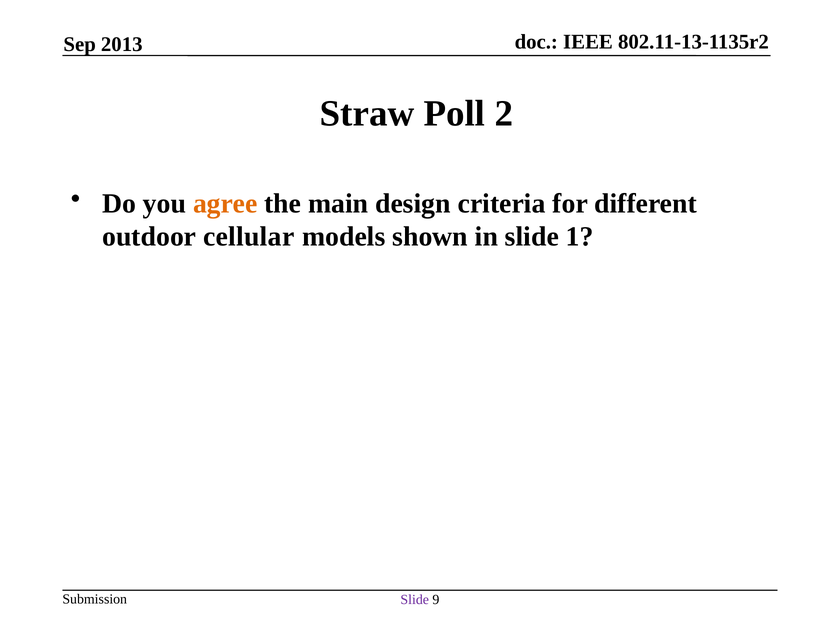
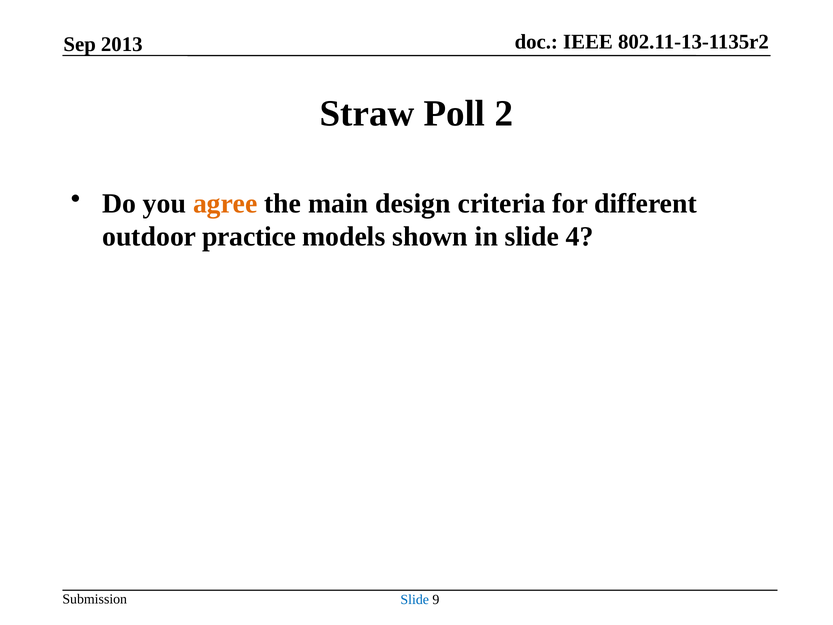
cellular: cellular -> practice (249, 237)
1: 1 -> 4 (580, 237)
Slide colour: purple -> blue (415, 599)
